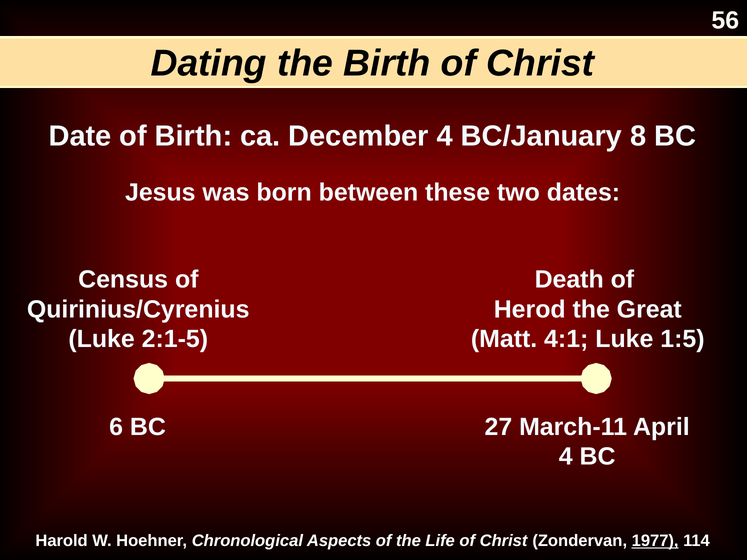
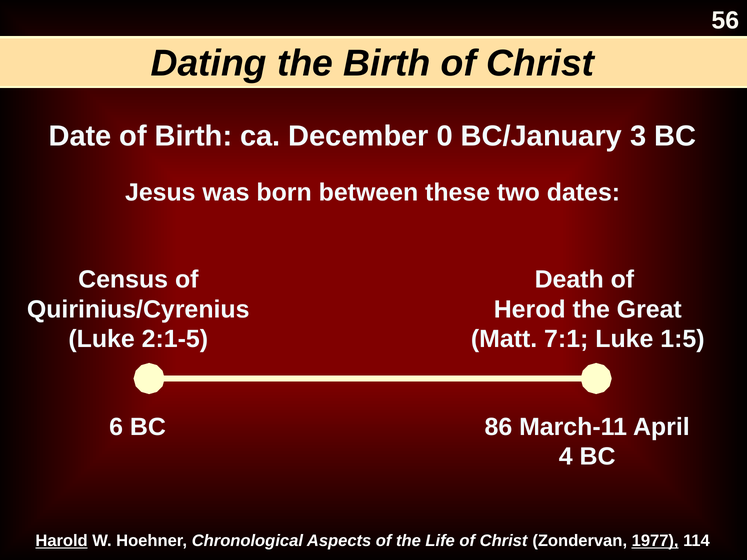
December 4: 4 -> 0 (445, 136)
8: 8 -> 3 (638, 136)
4:1: 4:1 -> 7:1 (566, 339)
27: 27 -> 86 (498, 427)
Harold underline: none -> present (62, 541)
